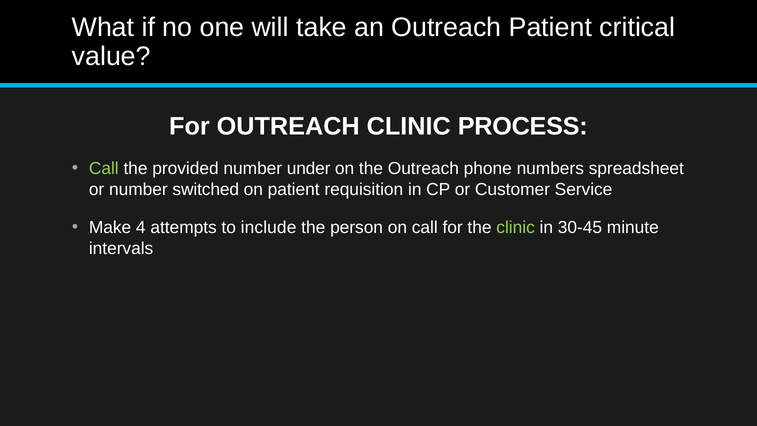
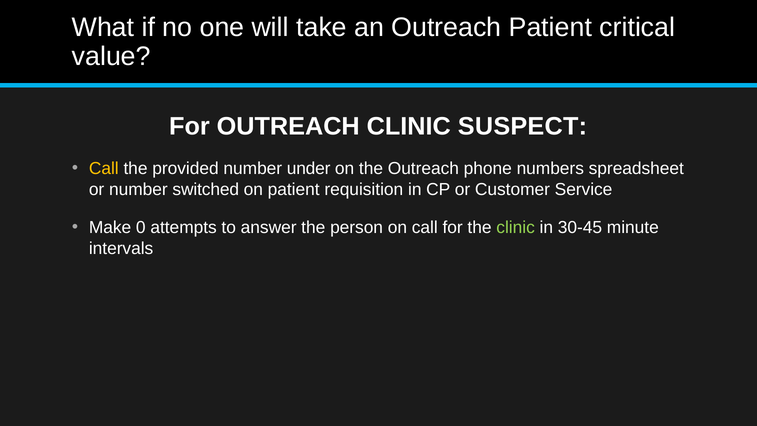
PROCESS: PROCESS -> SUSPECT (522, 126)
Call colour: light green -> yellow (104, 169)
4: 4 -> 0 (141, 227)
include: include -> answer (269, 227)
